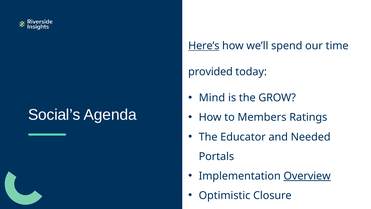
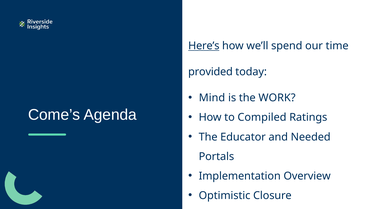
GROW: GROW -> WORK (277, 98)
Social’s: Social’s -> Come’s (54, 114)
Members: Members -> Compiled (262, 117)
Overview underline: present -> none (307, 176)
